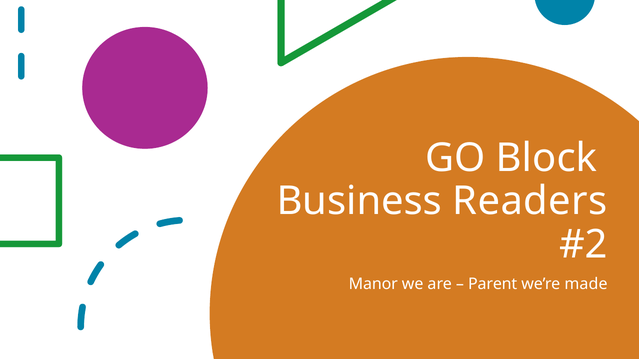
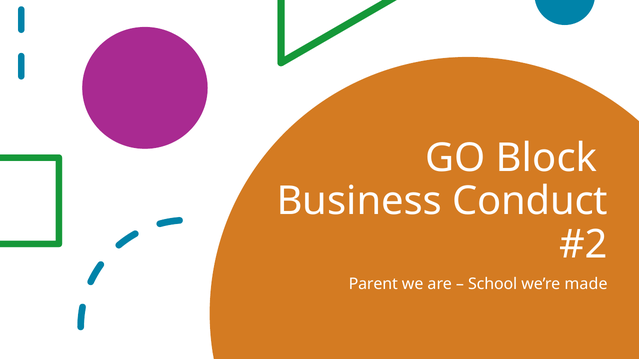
Readers: Readers -> Conduct (530, 201)
Manor: Manor -> Parent (373, 285)
Parent: Parent -> School (493, 285)
